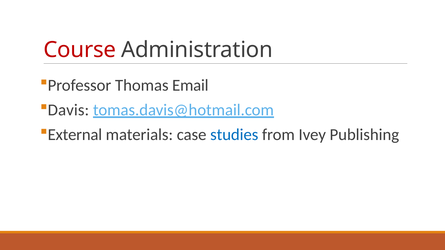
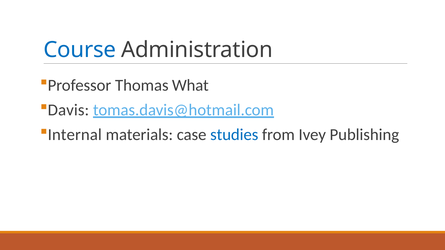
Course colour: red -> blue (80, 50)
Email: Email -> What (190, 85)
External: External -> Internal (75, 135)
